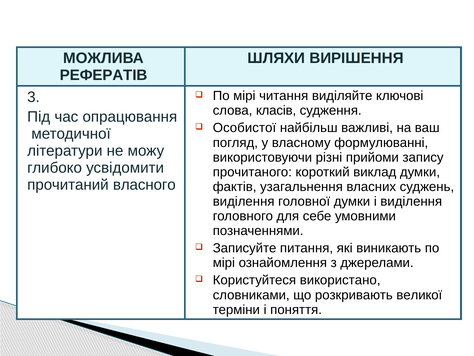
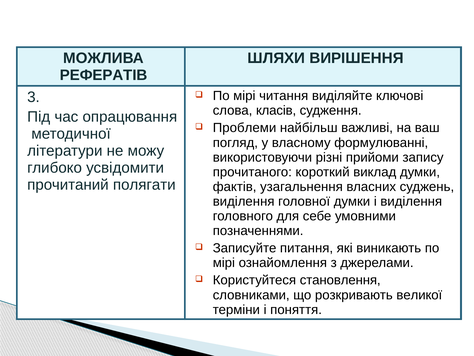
Особистої: Особистої -> Проблеми (245, 128)
власного: власного -> полягати (144, 185)
використано: використано -> становлення (340, 280)
